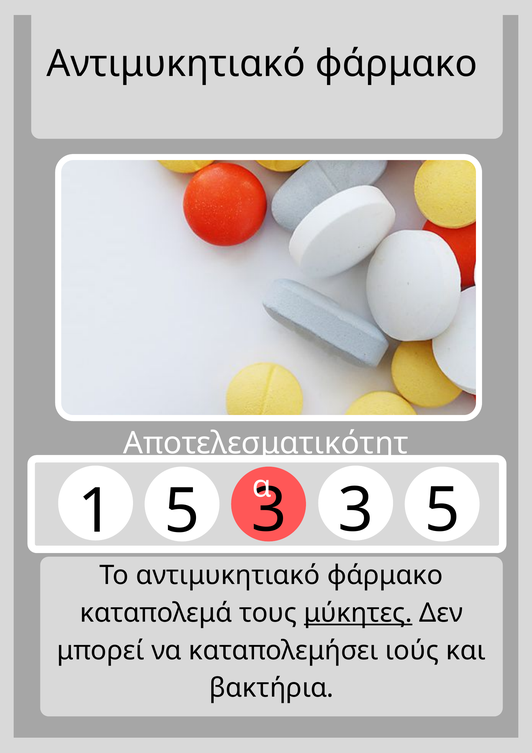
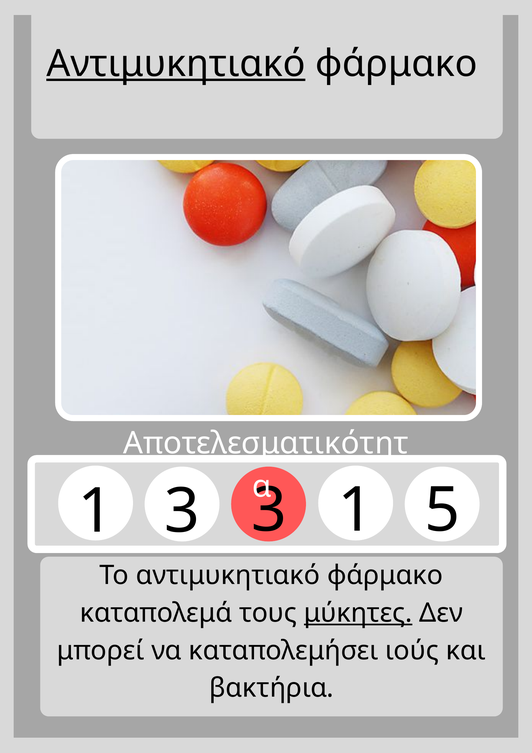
Αντιμυκητιακό underline: none -> present (176, 64)
1 5: 5 -> 3 (182, 511)
3: 3 -> 1 (356, 510)
